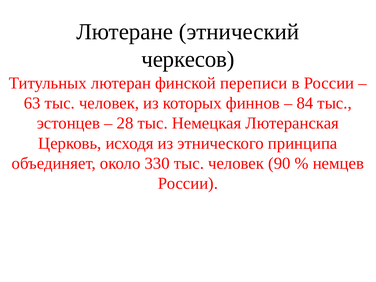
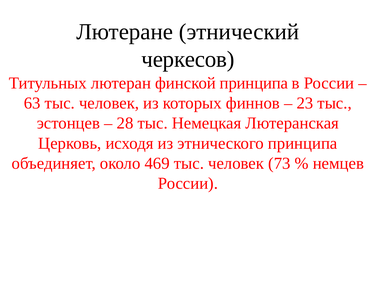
финской переписи: переписи -> принципа (254, 83)
84: 84 -> 23 (305, 103)
330: 330 -> 469 (157, 163)
90: 90 -> 73 (279, 163)
